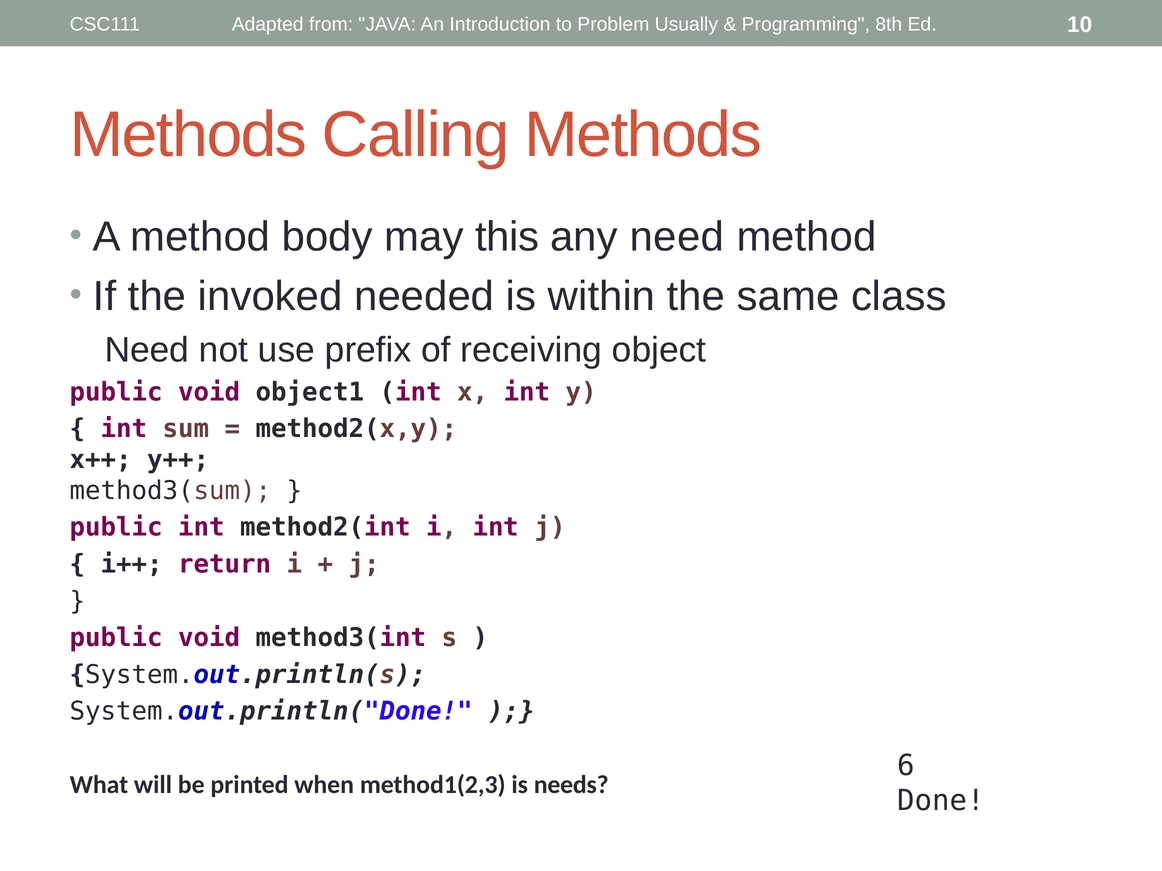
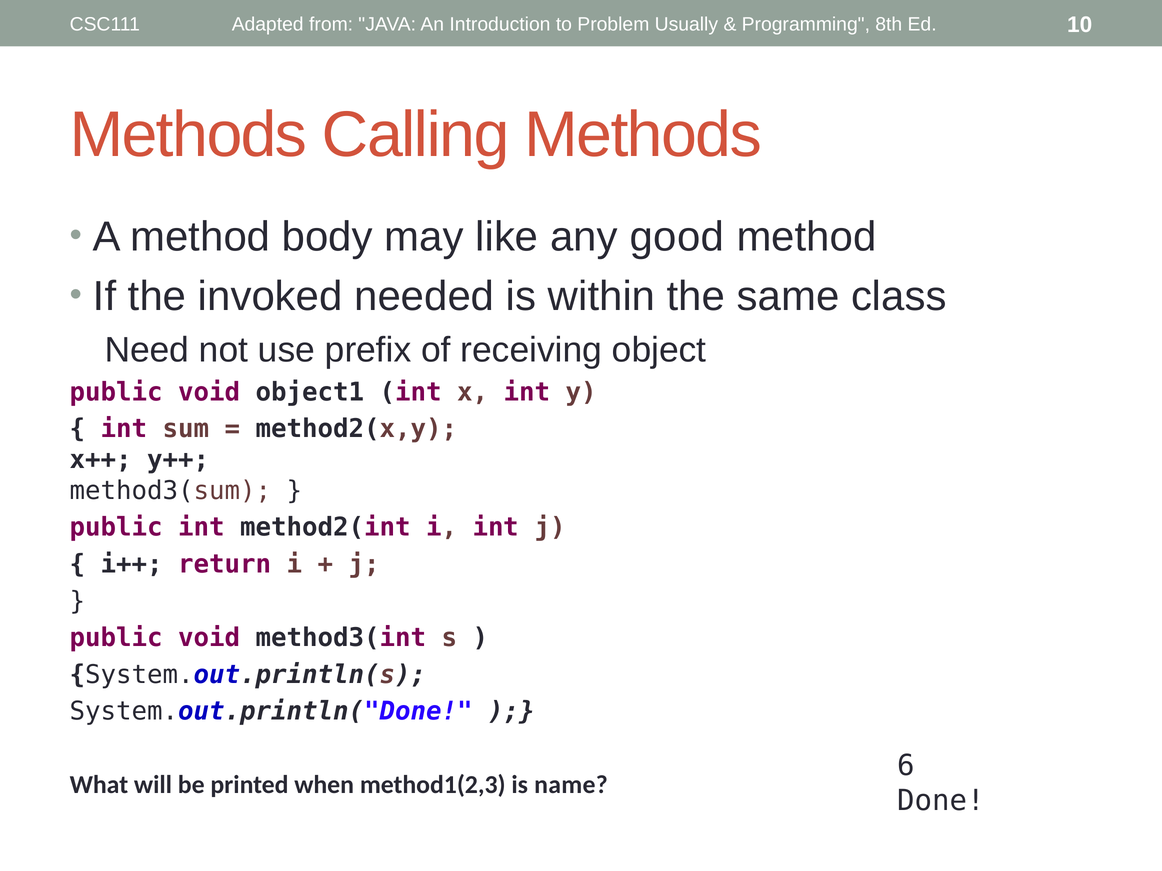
this: this -> like (507, 237)
any need: need -> good (677, 237)
needs: needs -> name (571, 785)
